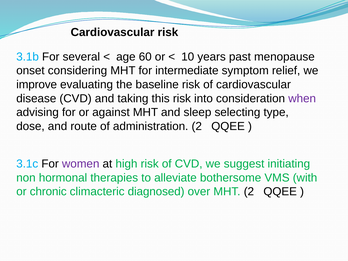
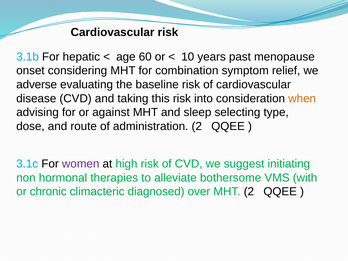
several: several -> hepatic (81, 57)
intermediate: intermediate -> combination (187, 71)
improve: improve -> adverse (37, 85)
when colour: purple -> orange (302, 98)
